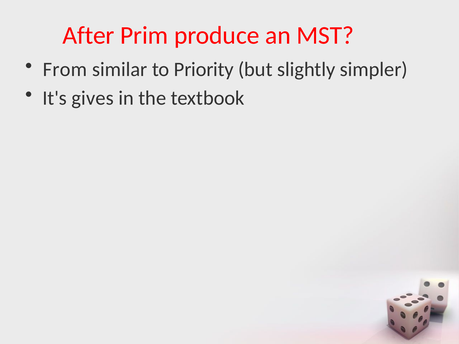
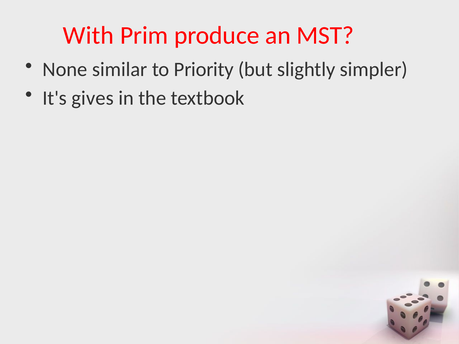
After: After -> With (88, 35)
From: From -> None (65, 70)
